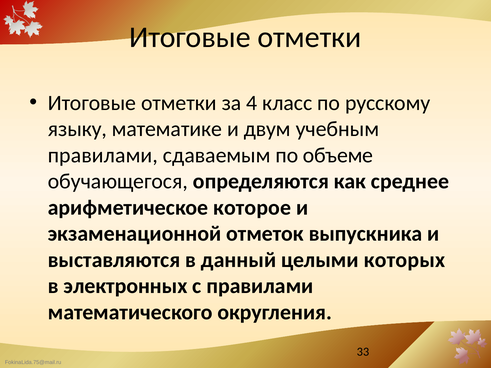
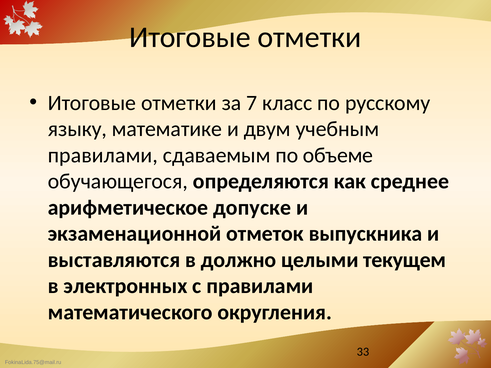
4: 4 -> 7 (252, 103)
которое: которое -> допуске (252, 208)
данный: данный -> должно (239, 260)
которых: которых -> текущем (405, 260)
